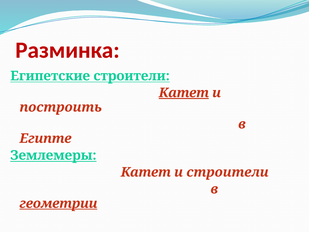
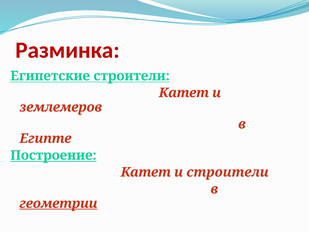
Катет underline: present -> none (184, 93)
построить: построить -> землемеров (61, 107)
Землемеры: Землемеры -> Построение (53, 155)
